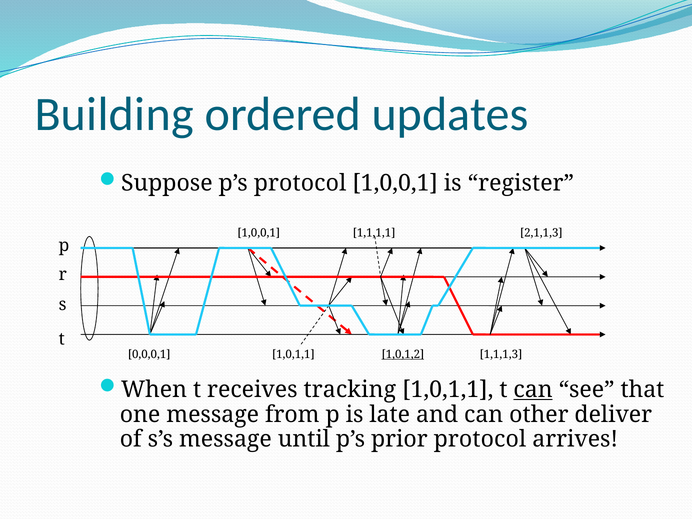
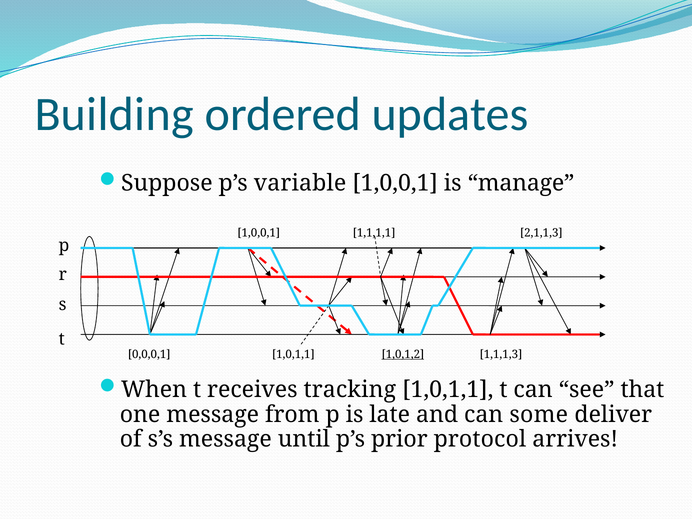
p’s protocol: protocol -> variable (300, 183)
register: register -> manage (521, 183)
can underline: present -> none (533, 390)
other: other -> some (539, 414)
